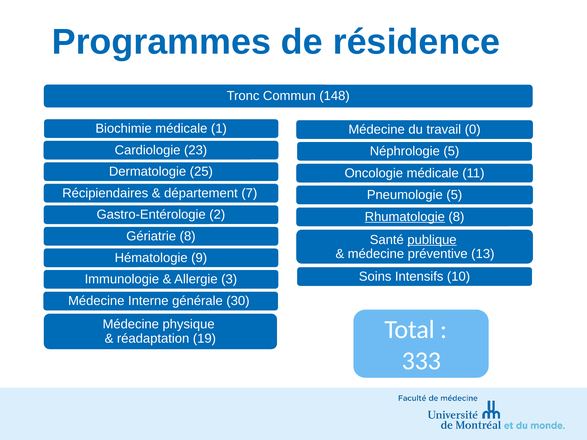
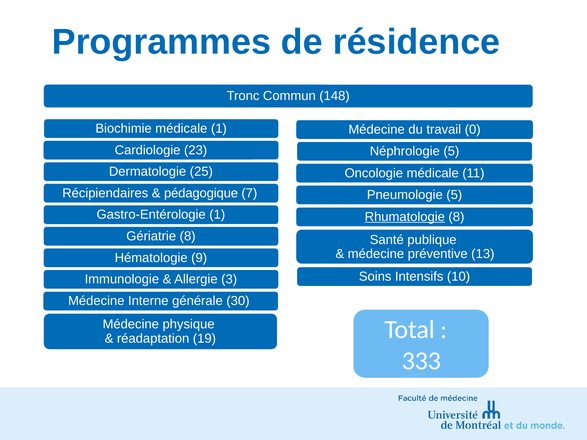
département: département -> pédagogique (201, 193)
Gastro-Entérologie 2: 2 -> 1 (217, 215)
publique underline: present -> none (432, 240)
